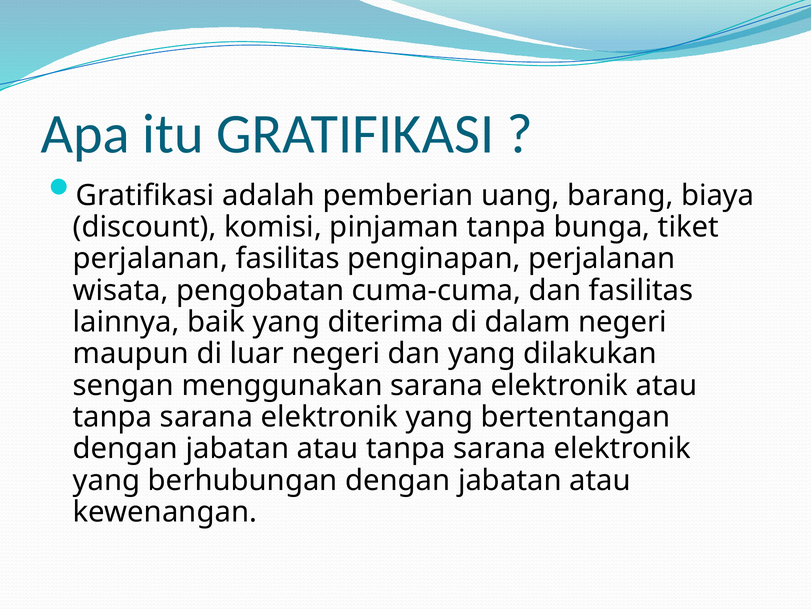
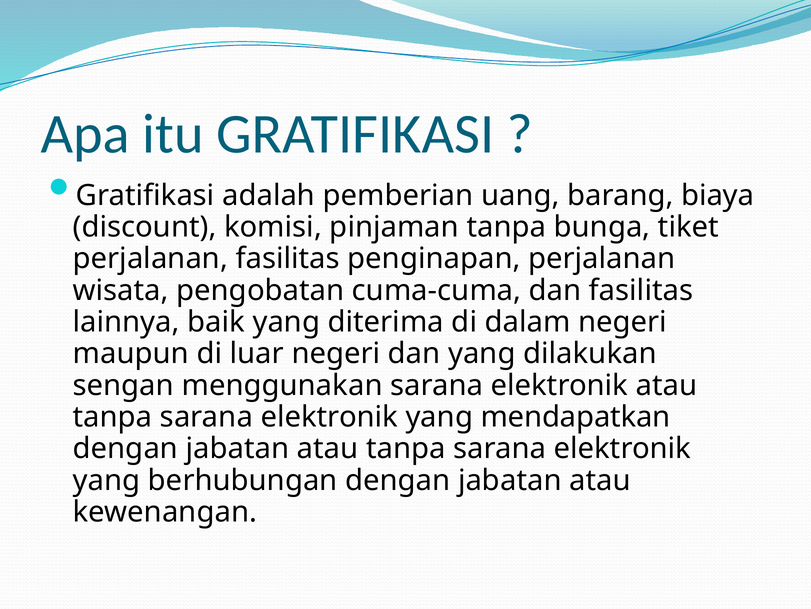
bertentangan: bertentangan -> mendapatkan (576, 417)
